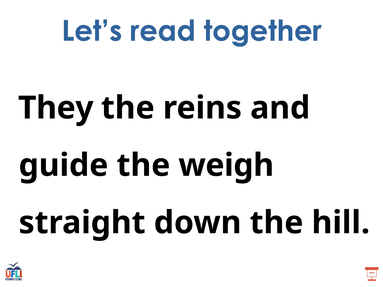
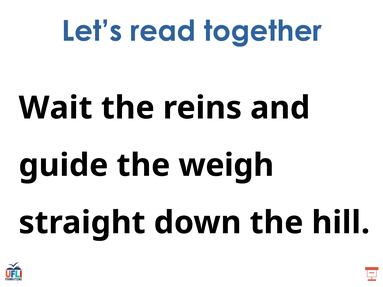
They: They -> Wait (56, 108)
